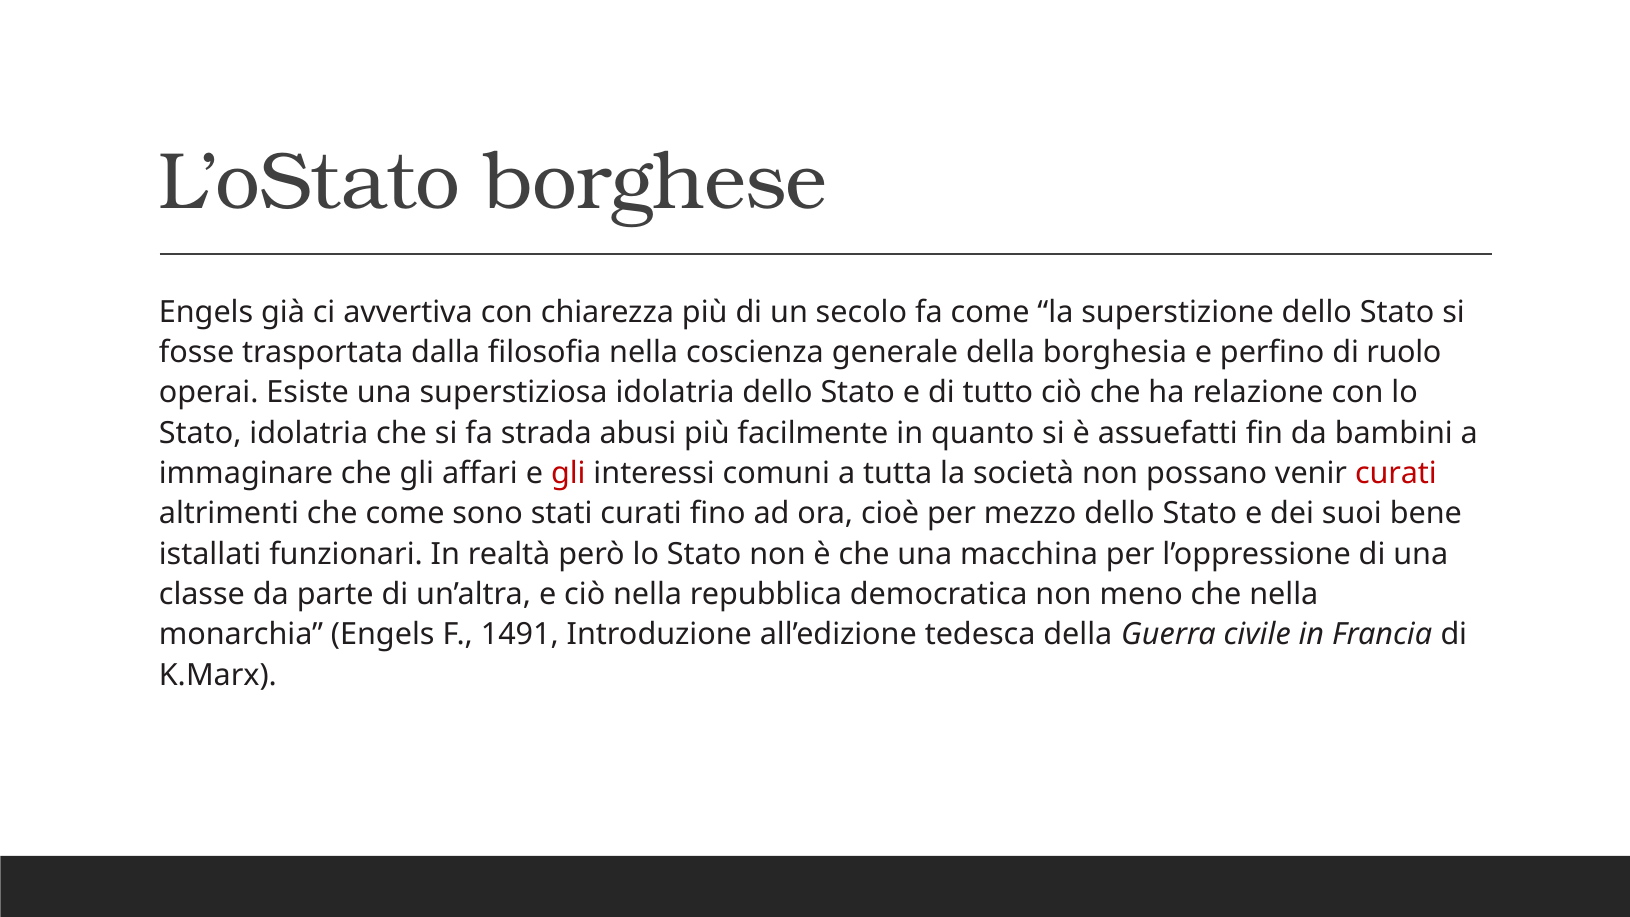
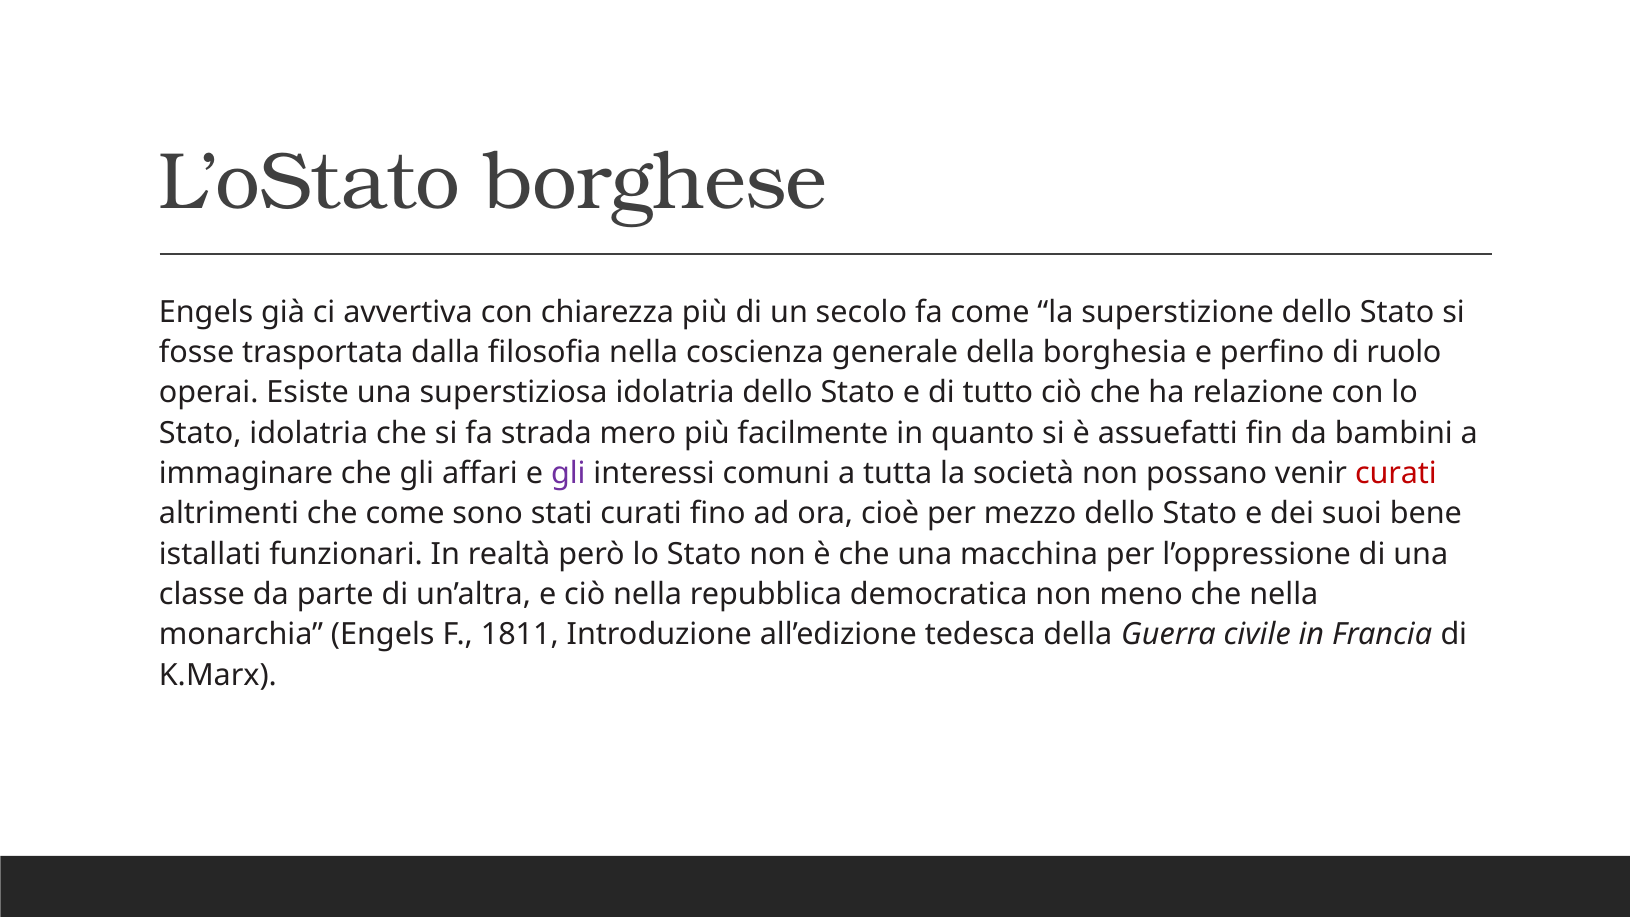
abusi: abusi -> mero (638, 433)
gli colour: red -> purple (568, 473)
1491: 1491 -> 1811 (520, 635)
